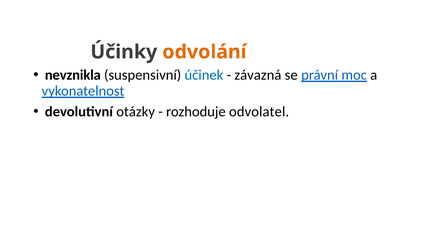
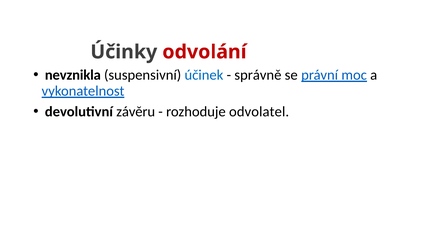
odvolání colour: orange -> red (204, 52)
závazná: závazná -> správně (258, 75)
otázky: otázky -> závěru (136, 112)
